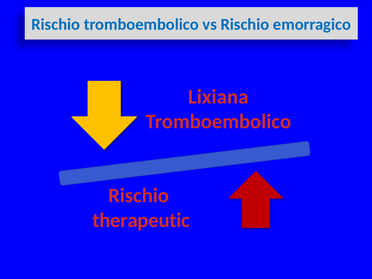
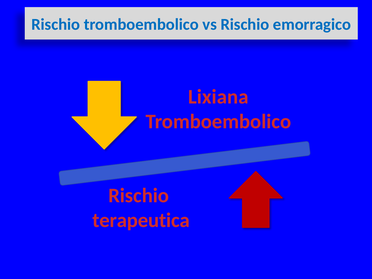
therapeutic: therapeutic -> terapeutica (141, 220)
